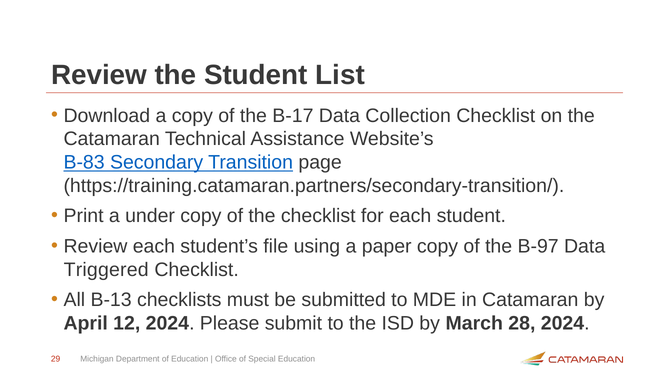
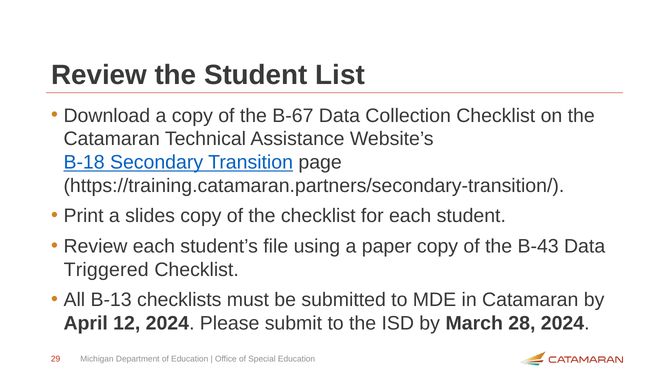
B-17: B-17 -> B-67 (293, 116)
B-83: B-83 -> B-18 (84, 162)
under: under -> slides (150, 216)
B-97: B-97 -> B-43 (538, 247)
